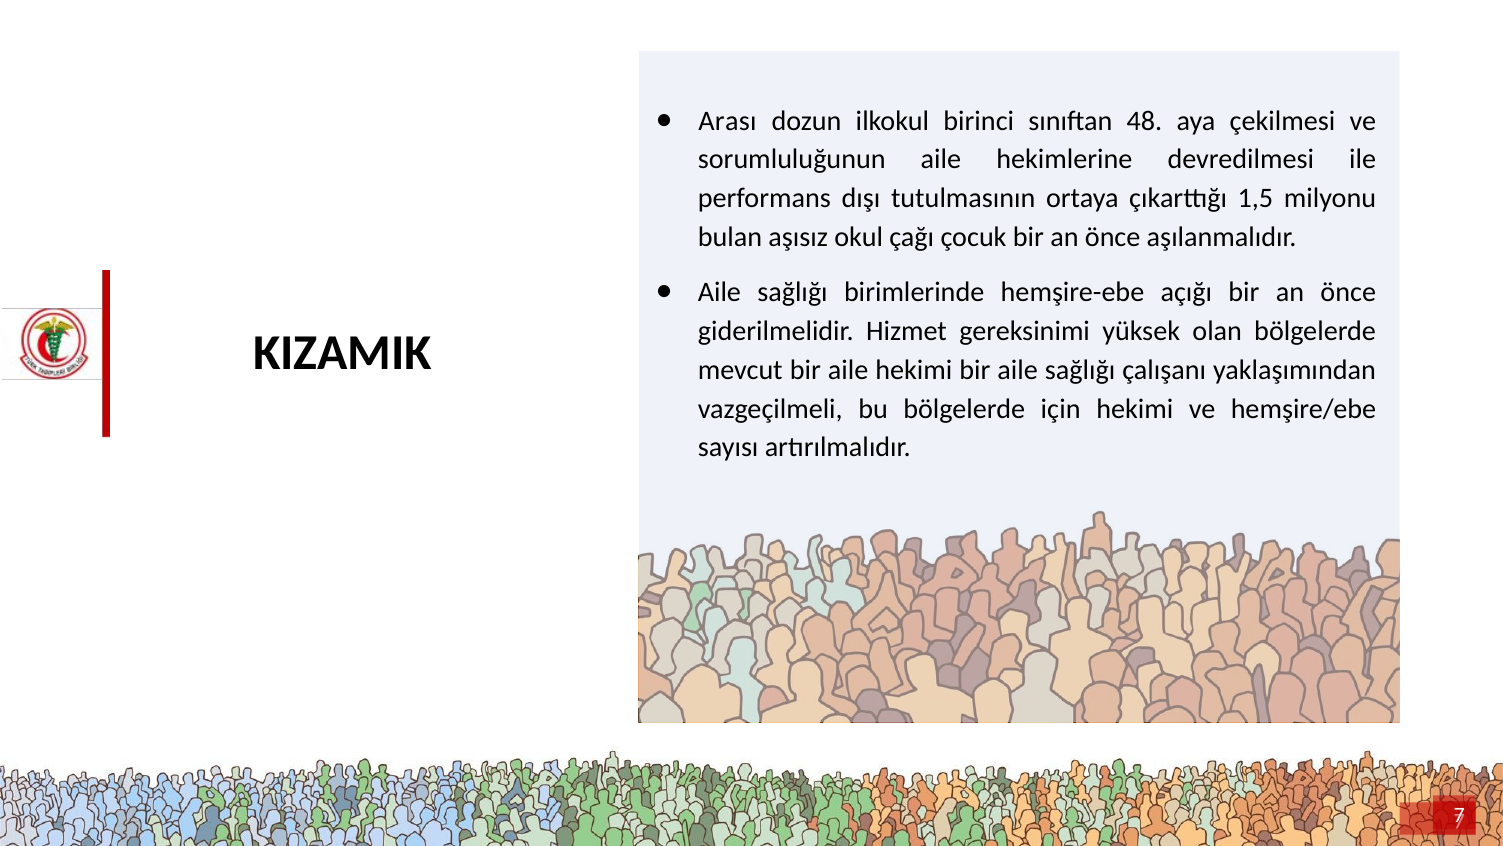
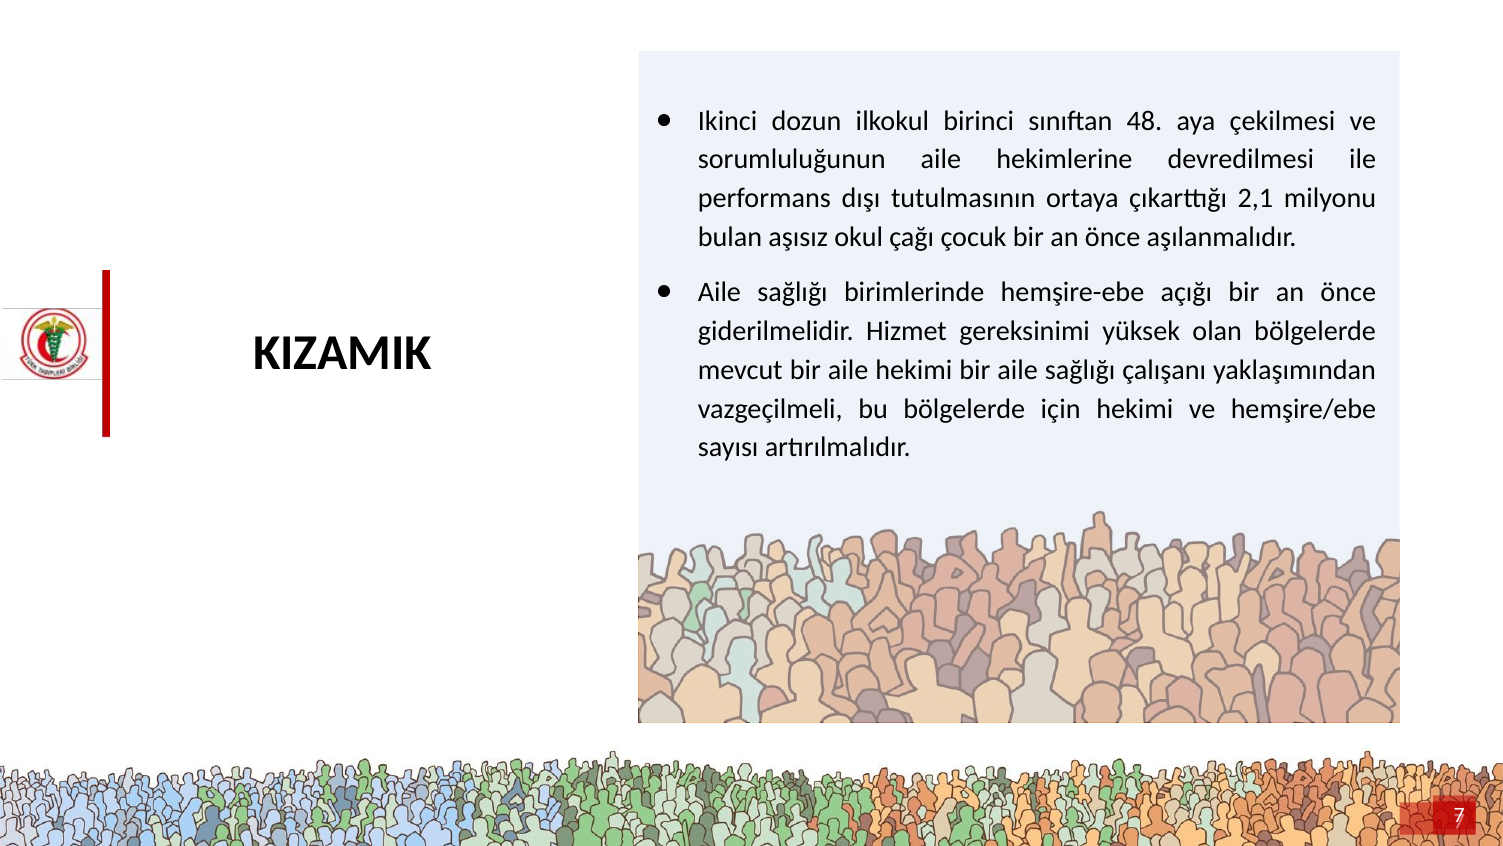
Arası: Arası -> Ikinci (728, 121)
1,5: 1,5 -> 2,1 (1255, 198)
